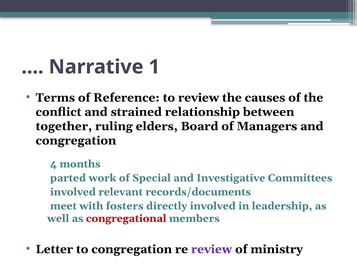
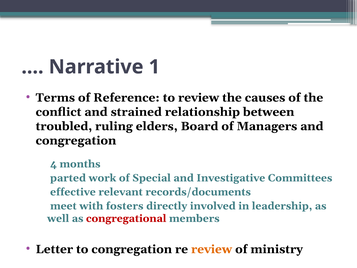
together: together -> troubled (64, 126)
involved: involved -> effective (73, 192)
review colour: purple -> orange (212, 249)
